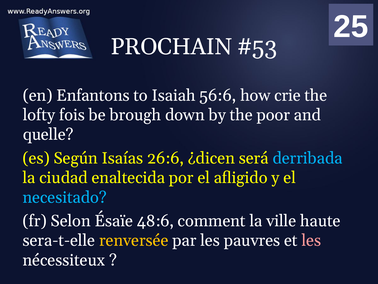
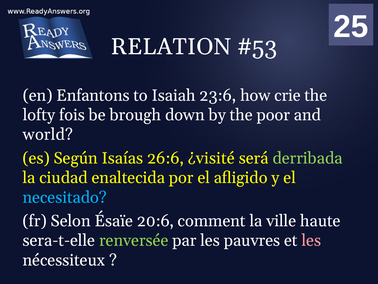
PROCHAIN: PROCHAIN -> RELATION (171, 47)
56:6: 56:6 -> 23:6 (218, 95)
quelle: quelle -> world (48, 134)
¿dicen: ¿dicen -> ¿visité (211, 158)
derribada colour: light blue -> light green (308, 158)
48:6: 48:6 -> 20:6 (155, 221)
renversée colour: yellow -> light green (134, 240)
